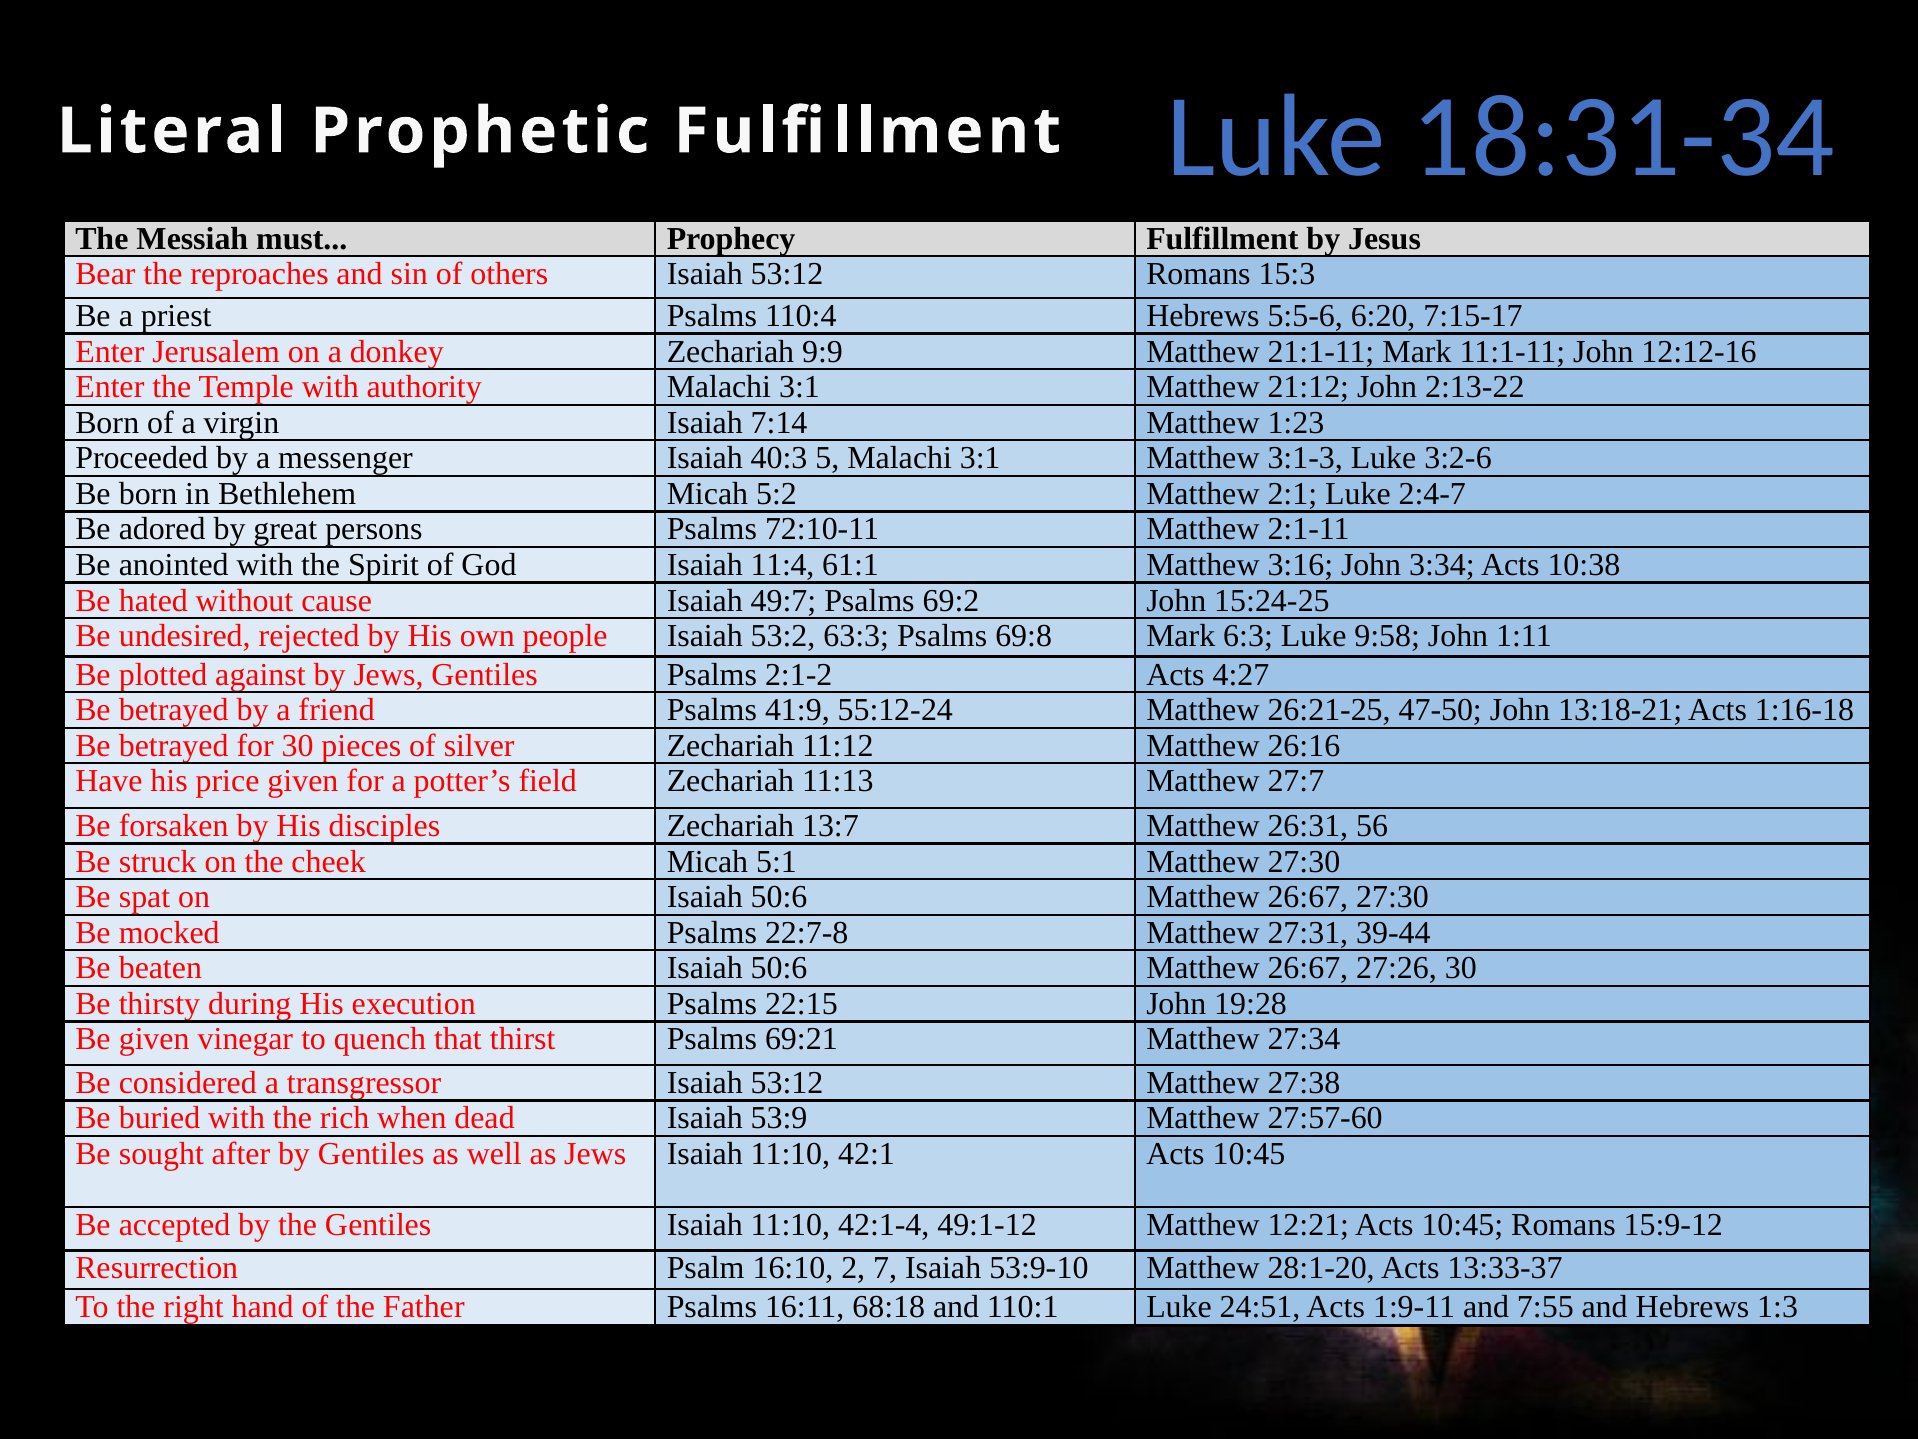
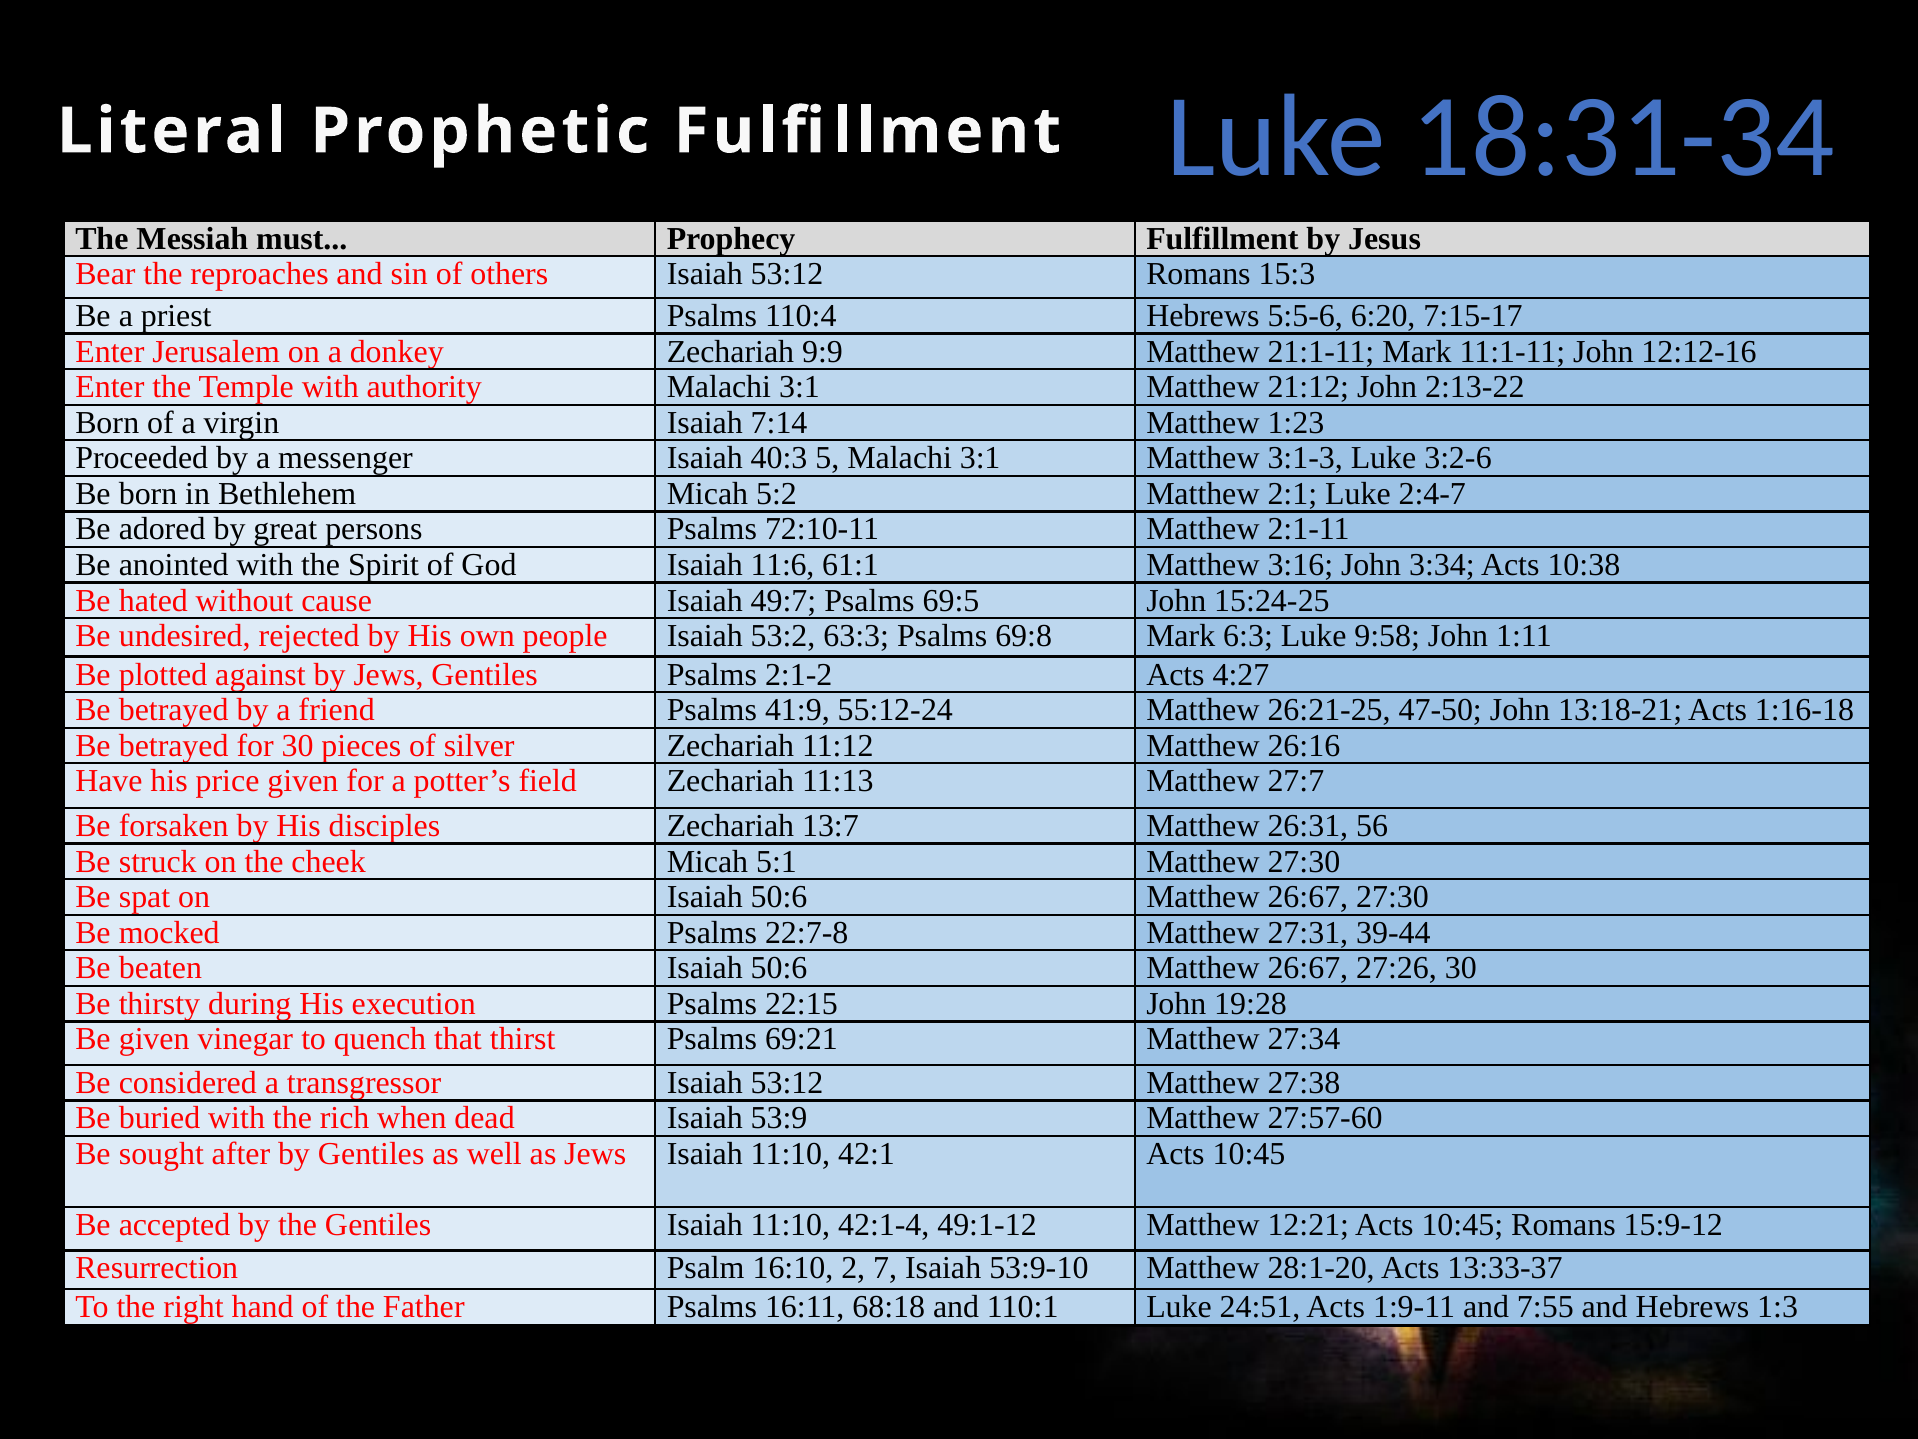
11:4: 11:4 -> 11:6 (783, 565)
69:2: 69:2 -> 69:5 (951, 600)
